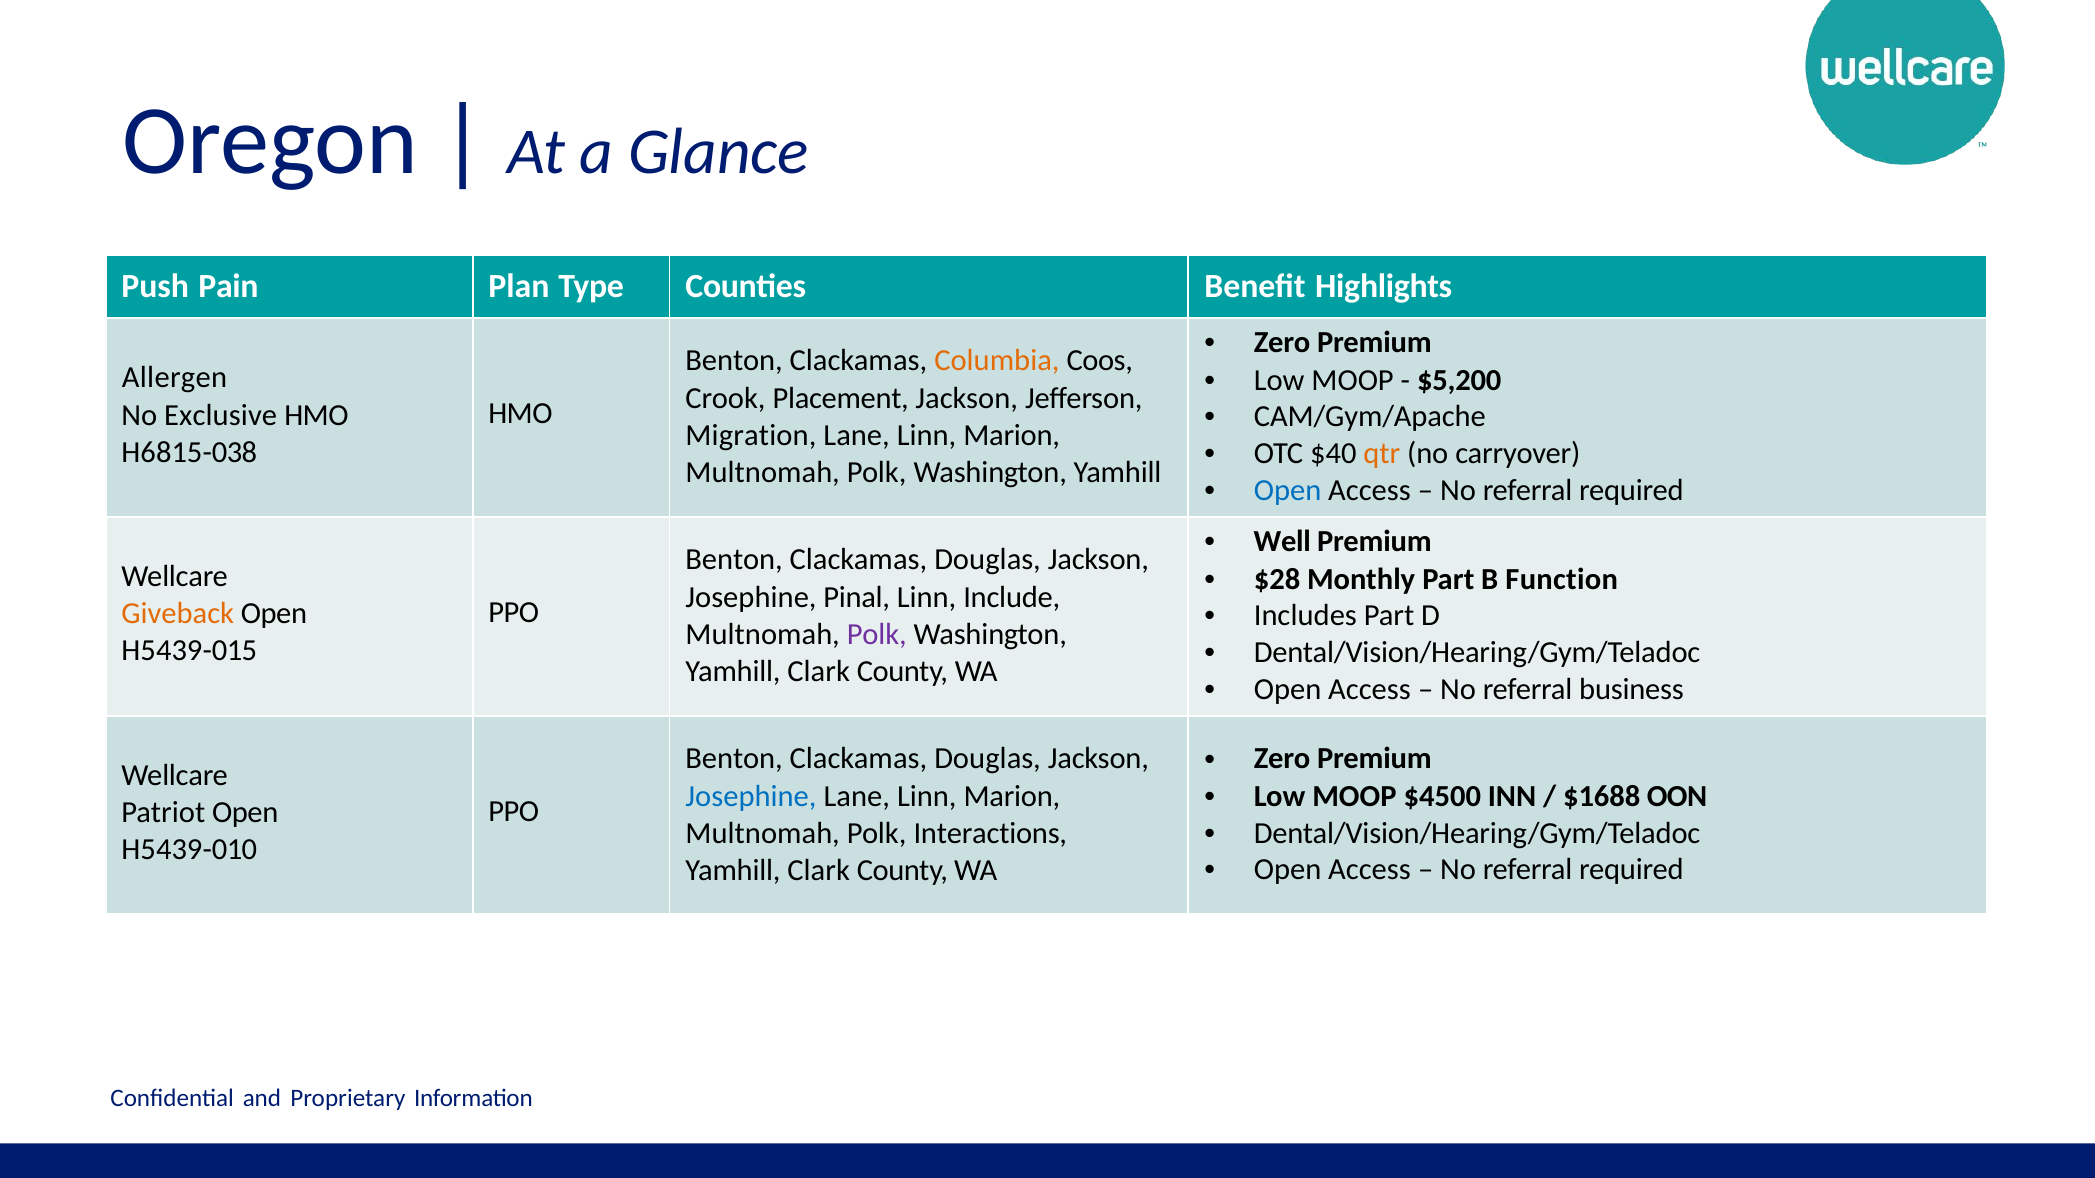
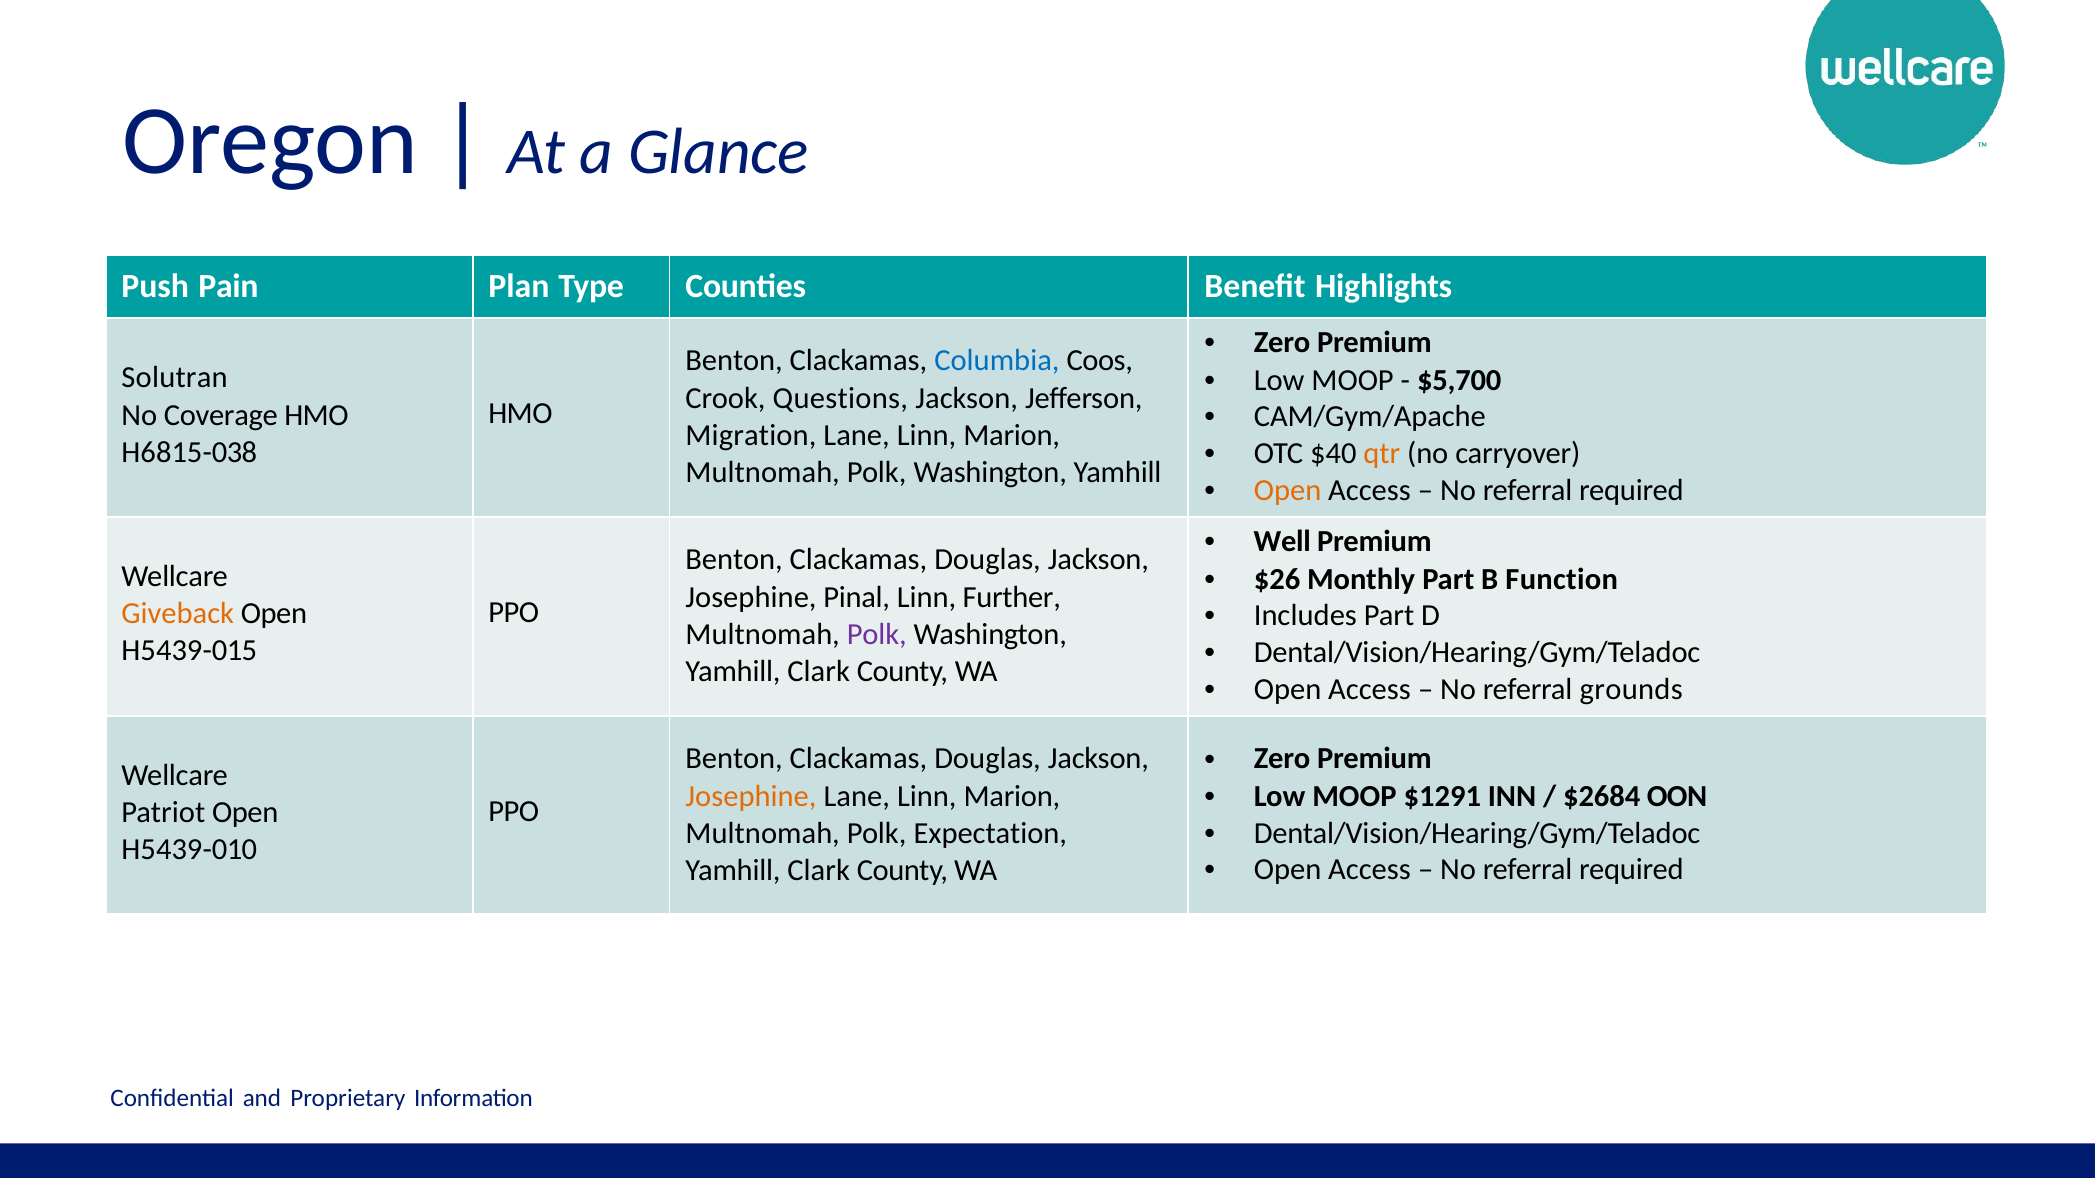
Columbia colour: orange -> blue (997, 361)
Allergen: Allergen -> Solutran (175, 378)
$5,200: $5,200 -> $5,700 (1459, 380)
Placement: Placement -> Questions (840, 398)
Exclusive: Exclusive -> Coverage (221, 415)
Open colour: blue -> orange (1288, 491)
$28: $28 -> $26 (1277, 579)
Include: Include -> Further (1012, 597)
business: business -> grounds (1631, 690)
$4500: $4500 -> $1291 (1442, 797)
$1688: $1688 -> $2684 (1602, 797)
Josephine colour: blue -> orange (751, 796)
Interactions: Interactions -> Expectation (990, 833)
